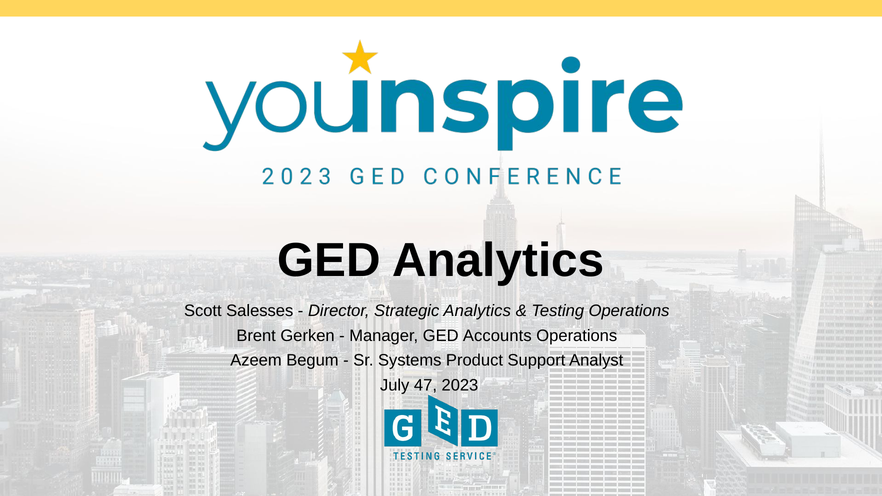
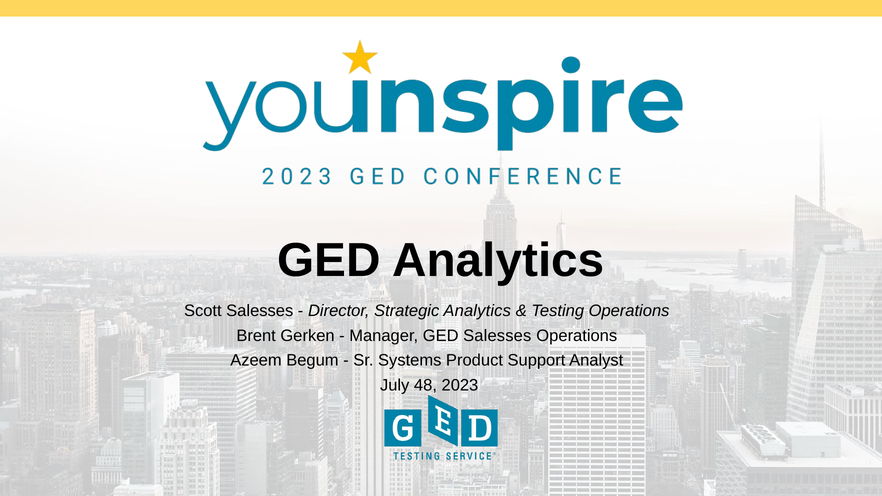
GED Accounts: Accounts -> Salesses (497, 336)
47: 47 -> 48 (425, 385)
